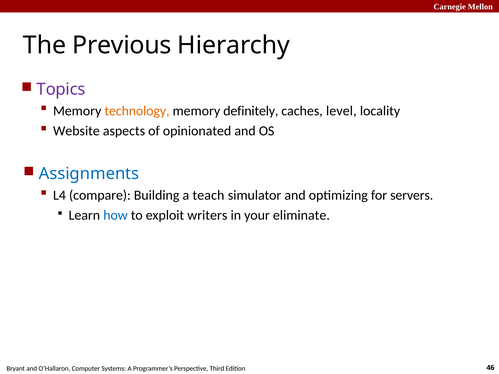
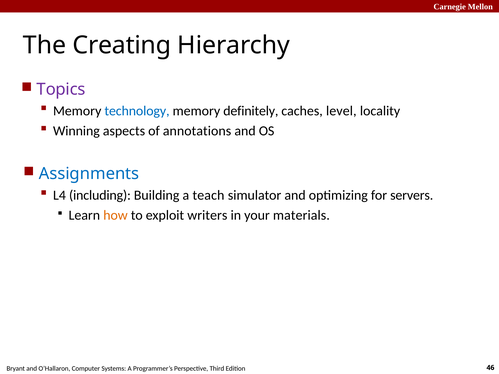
Previous: Previous -> Creating (122, 45)
technology colour: orange -> blue (137, 111)
Website: Website -> Winning (76, 131)
opinionated: opinionated -> annotations (197, 131)
compare: compare -> including (100, 195)
how colour: blue -> orange (115, 216)
eliminate: eliminate -> materials (301, 216)
